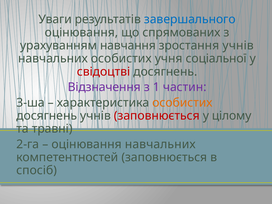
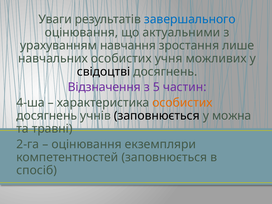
спрямованих: спрямованих -> актуальними (181, 32)
зростання учнів: учнів -> лише (238, 45)
соціальної: соціальної -> можливих (216, 59)
свідоцтві colour: red -> black (104, 72)
1: 1 -> 5 (156, 87)
3-ша: 3-ша -> 4-ша (30, 103)
заповнюється colour: red -> black (157, 116)
цілому: цілому -> можна (232, 116)
оцінювання навчальних: навчальних -> екземпляри (160, 144)
